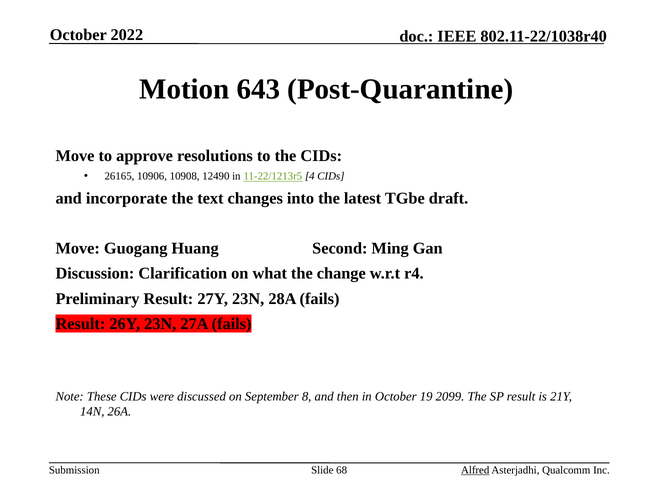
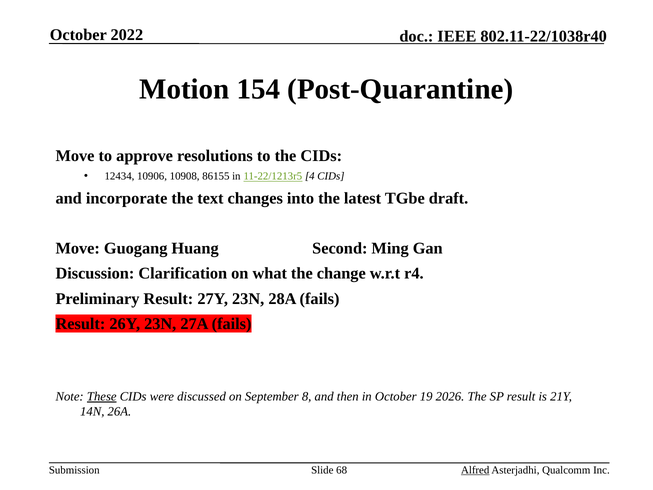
643: 643 -> 154 (258, 89)
26165: 26165 -> 12434 (119, 176)
12490: 12490 -> 86155 (216, 176)
These underline: none -> present (102, 396)
2099: 2099 -> 2026 (450, 396)
